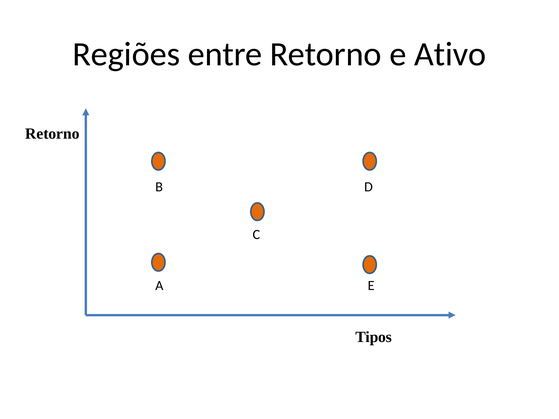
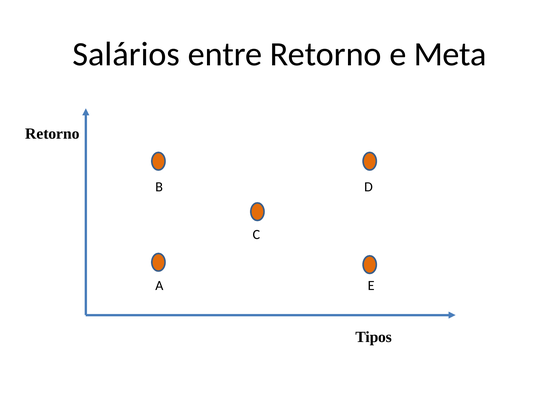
Regiões: Regiões -> Salários (126, 54)
Ativo: Ativo -> Meta (450, 54)
